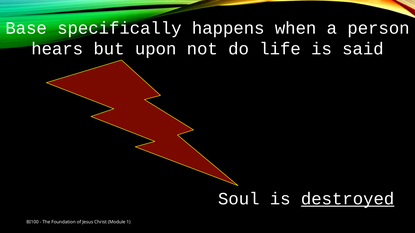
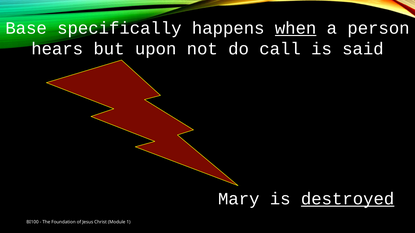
when underline: none -> present (296, 28)
life: life -> call (280, 49)
Soul: Soul -> Mary (239, 199)
